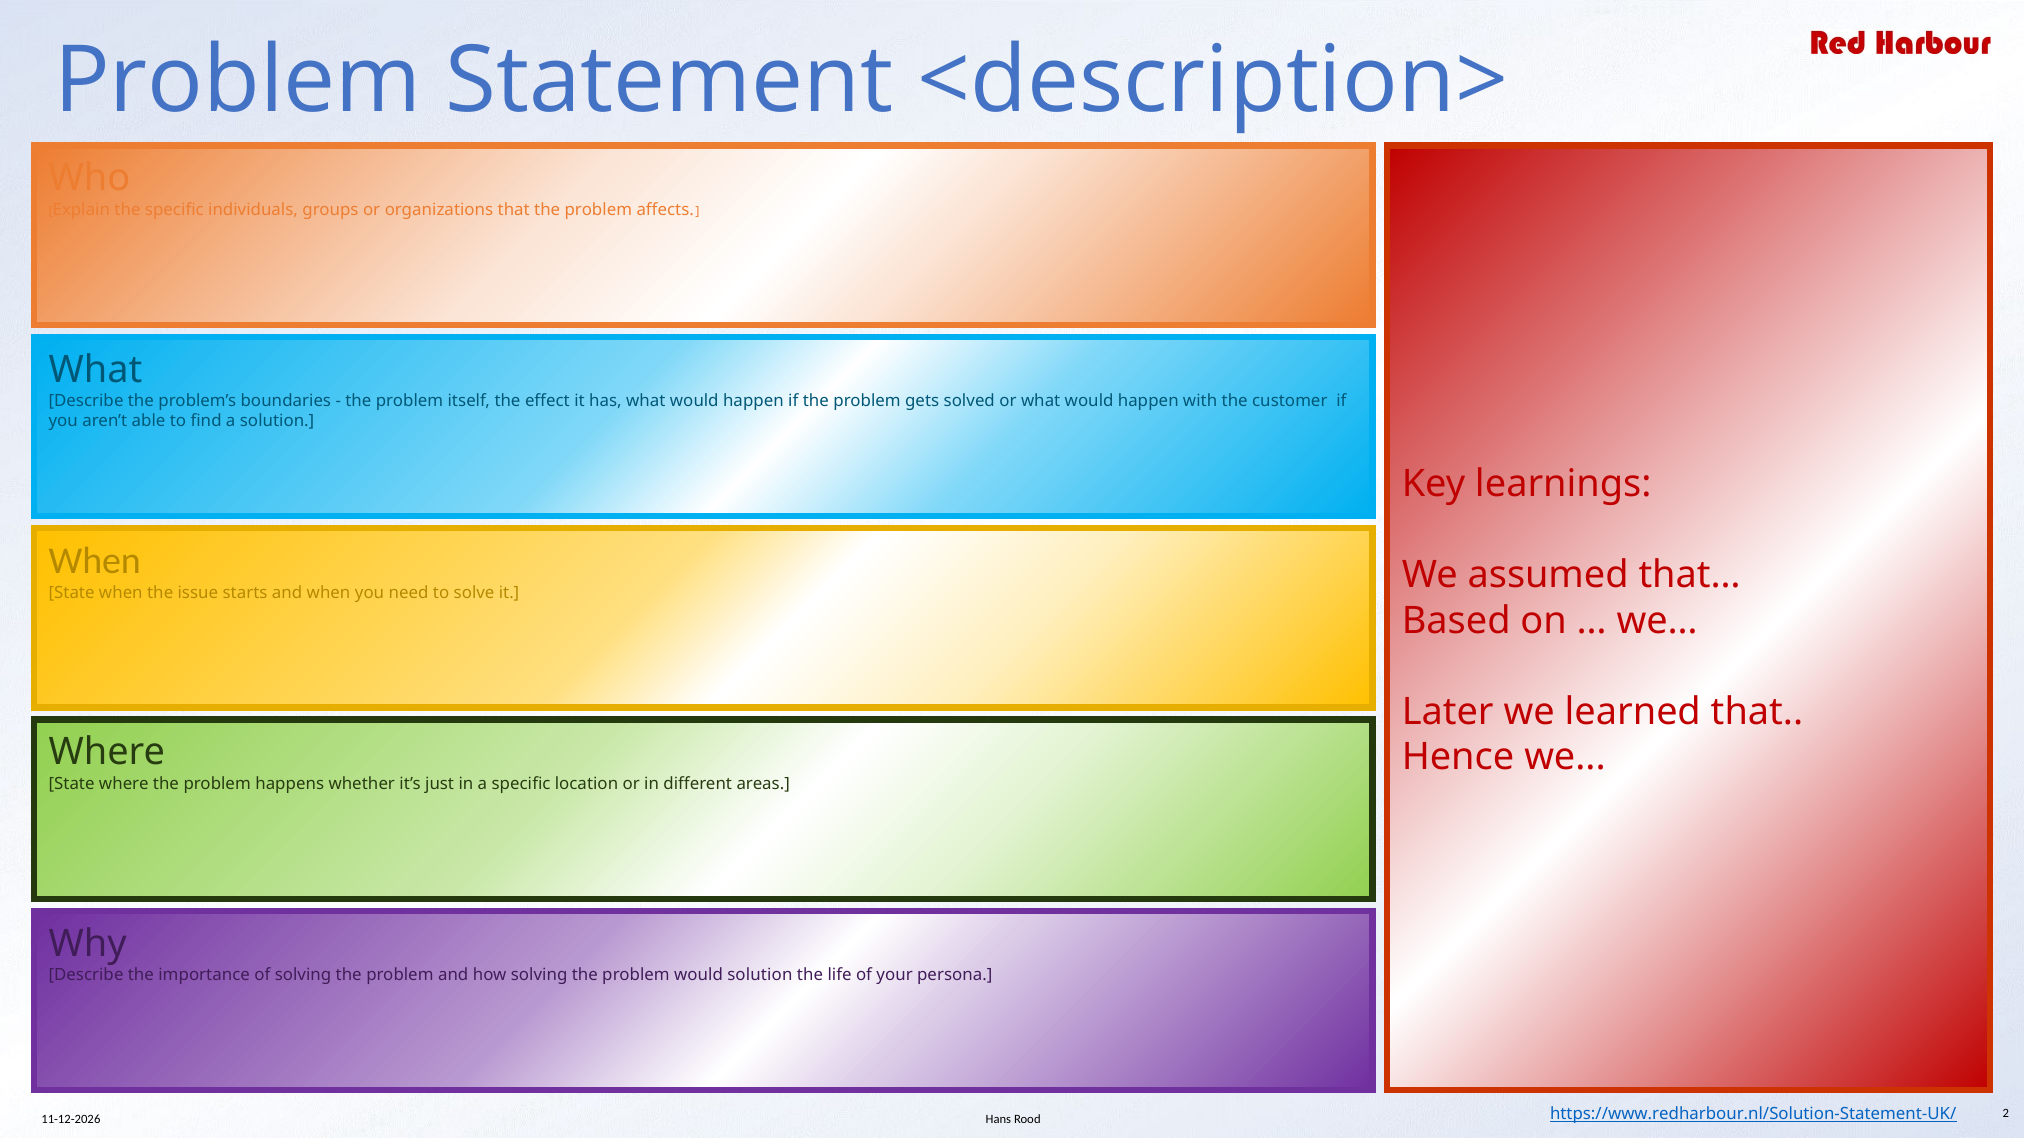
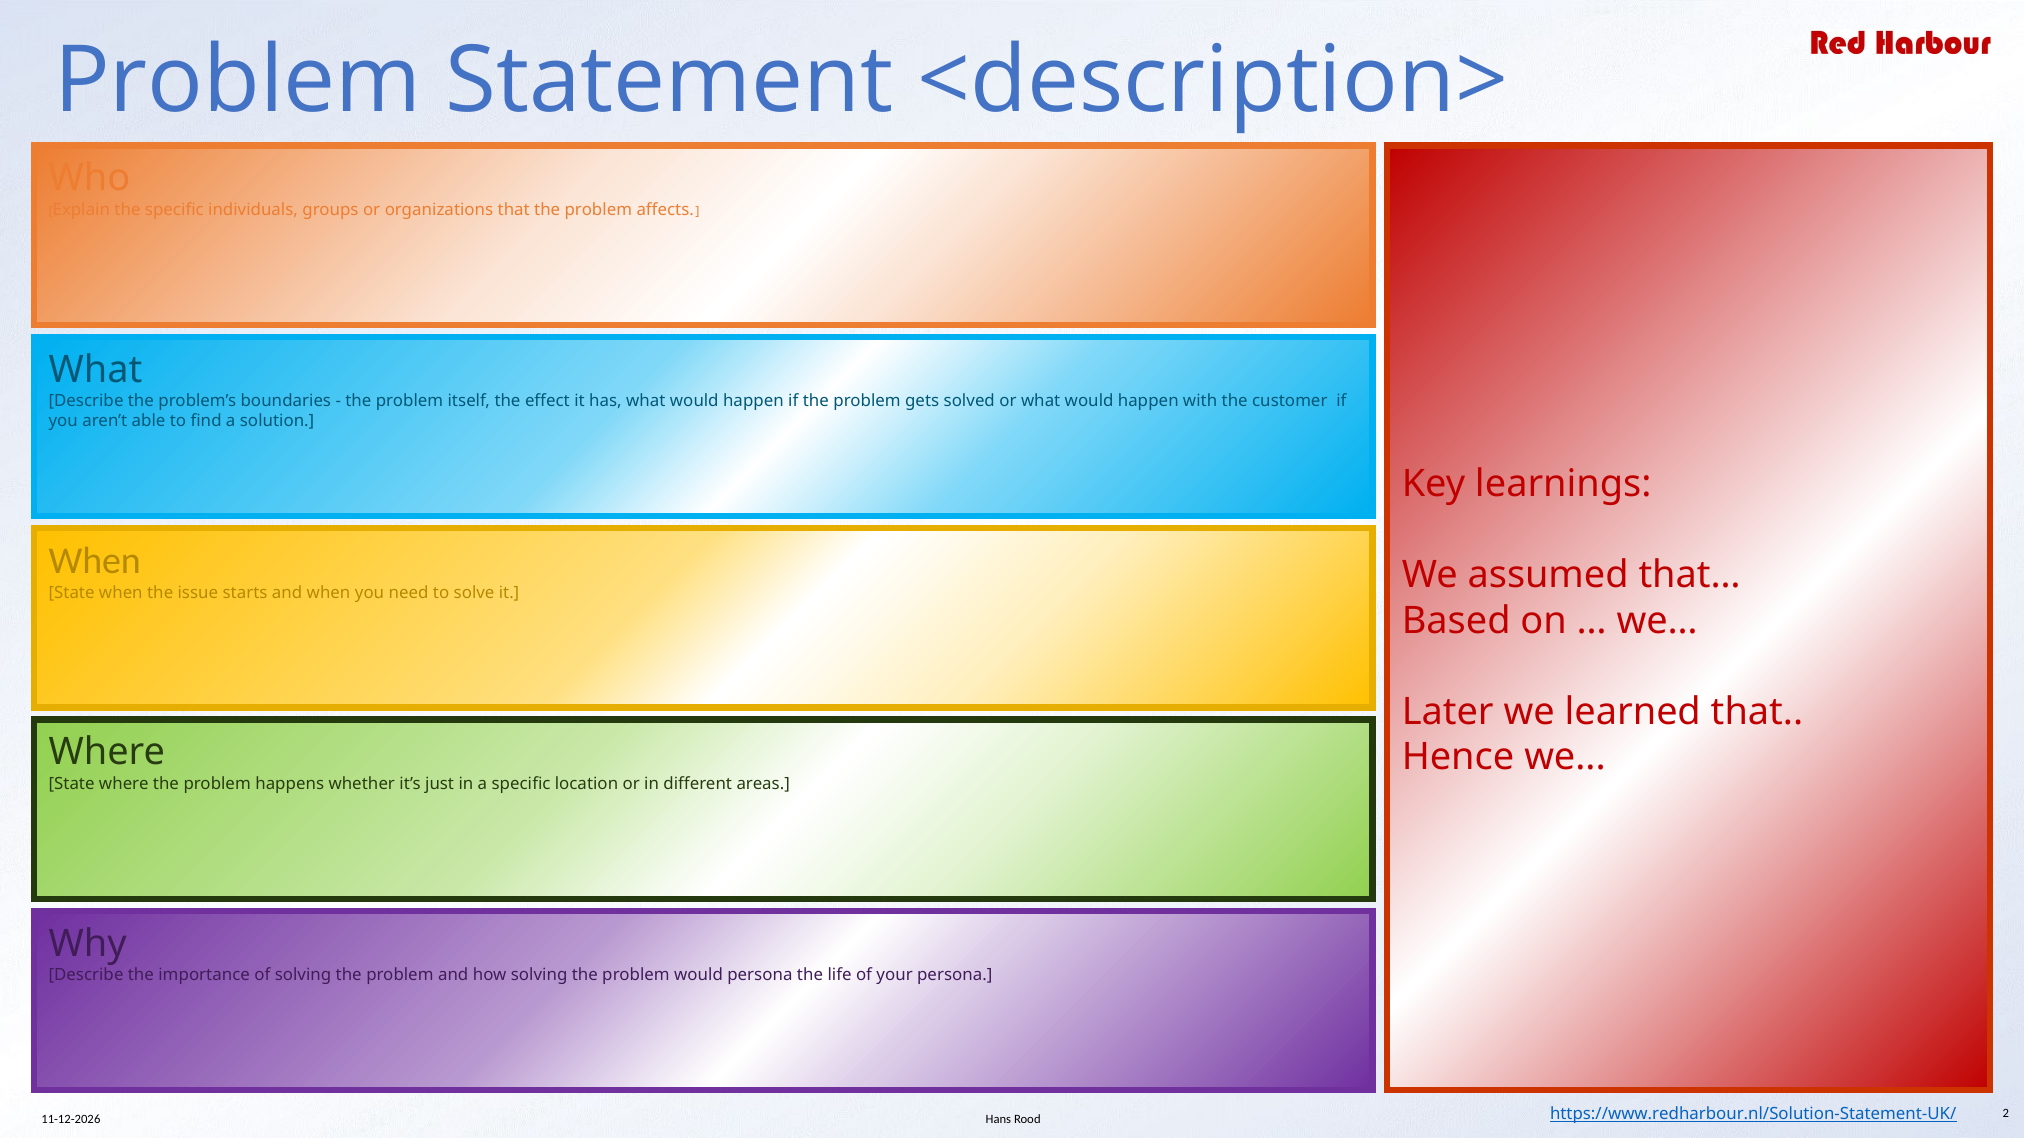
would solution: solution -> persona (760, 976)
